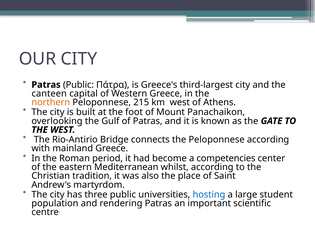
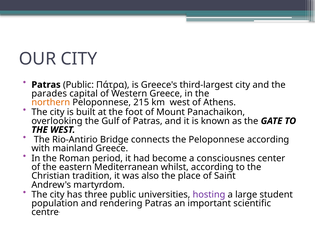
canteen: canteen -> parades (49, 94)
competencies: competencies -> consciousnes (226, 158)
hosting colour: blue -> purple (209, 195)
